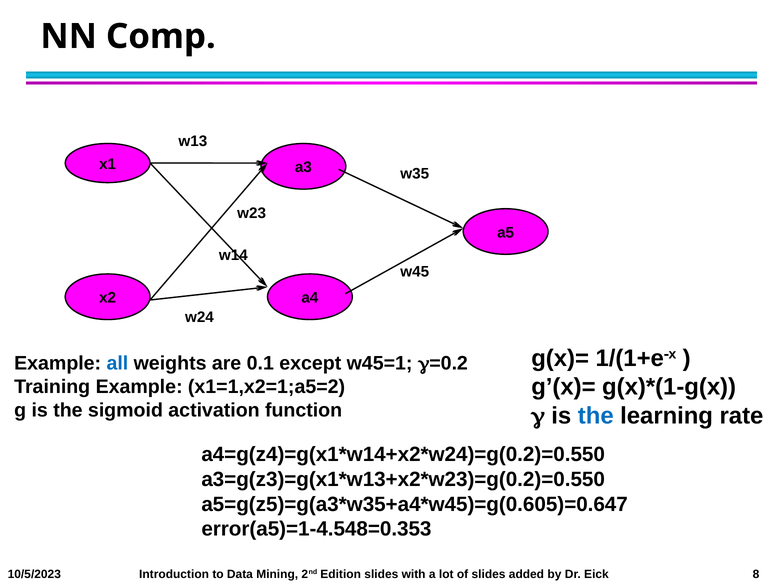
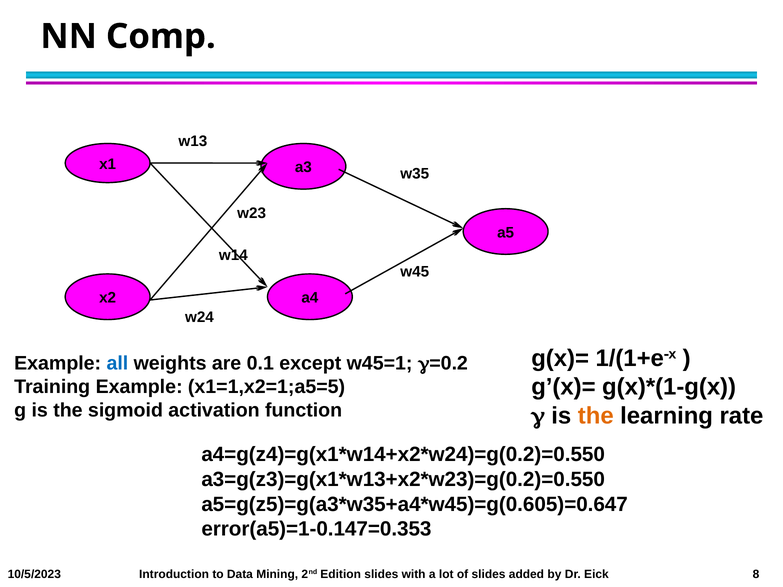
x1=1,x2=1;a5=2: x1=1,x2=1;a5=2 -> x1=1,x2=1;a5=5 (267, 387)
the colour: blue -> orange (596, 416)
error(a5)=1-4.548=0.353: error(a5)=1-4.548=0.353 -> error(a5)=1-0.147=0.353 (316, 529)
